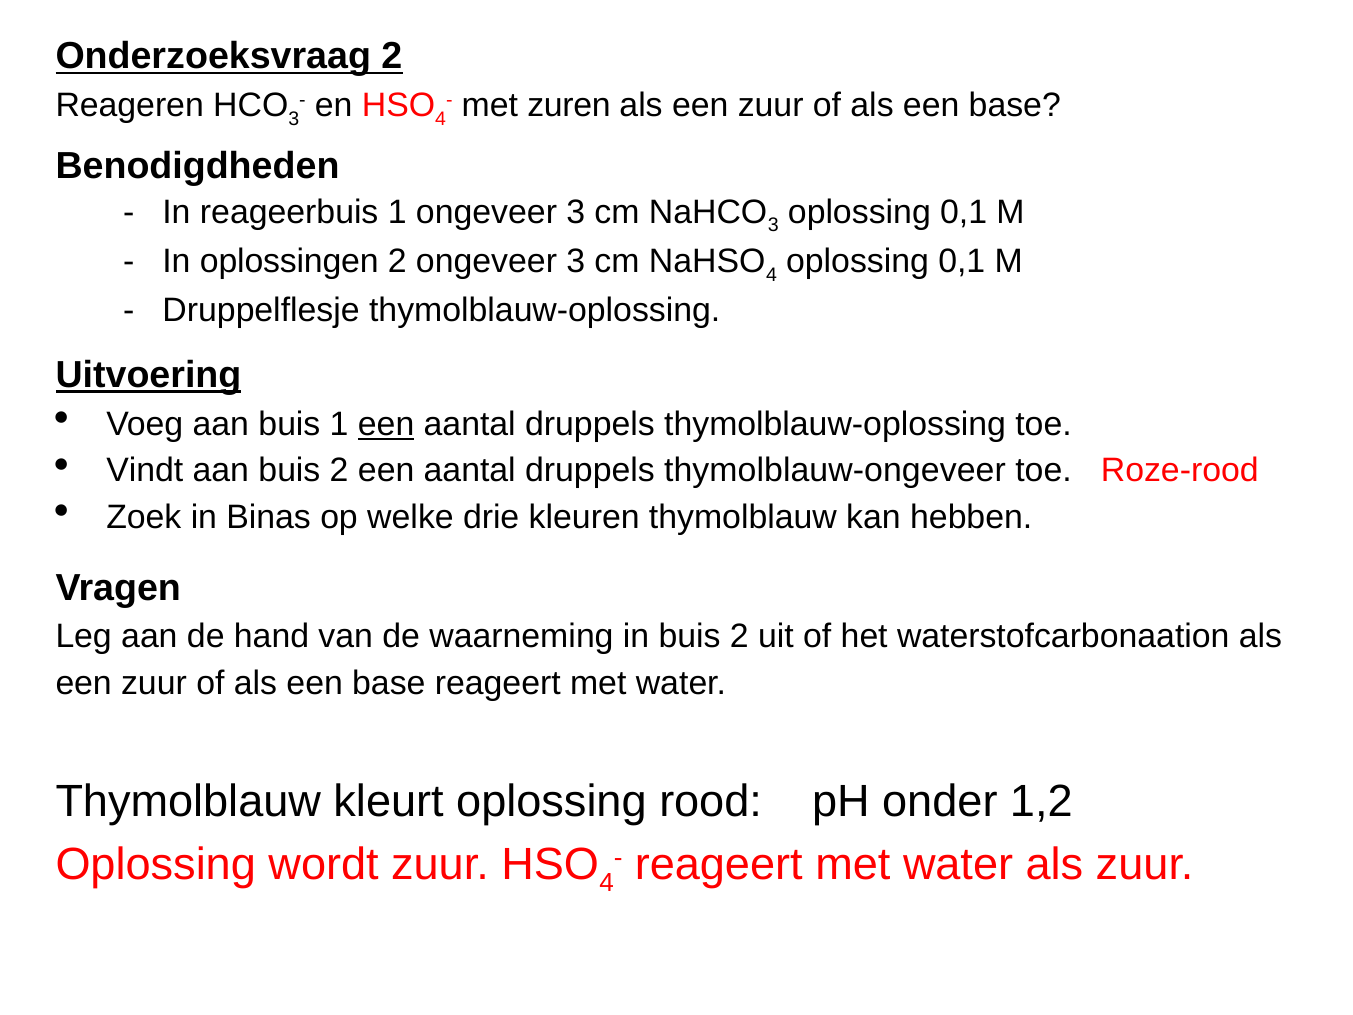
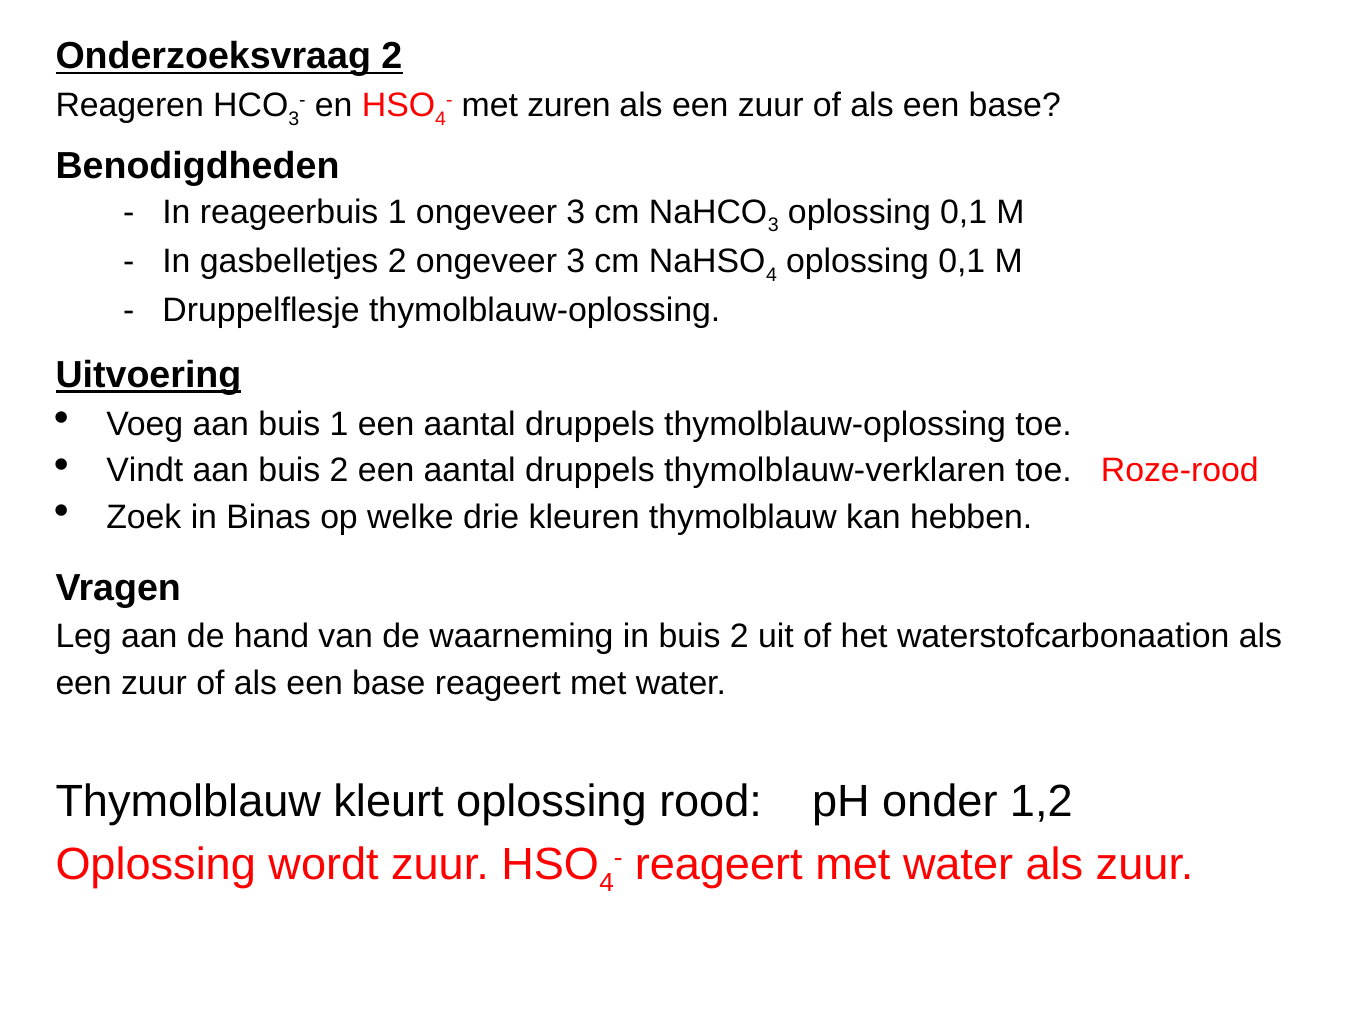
oplossingen: oplossingen -> gasbelletjes (289, 261)
een underline: present -> none (386, 424)
thymolblauw-ongeveer: thymolblauw-ongeveer -> thymolblauw-verklaren (835, 471)
